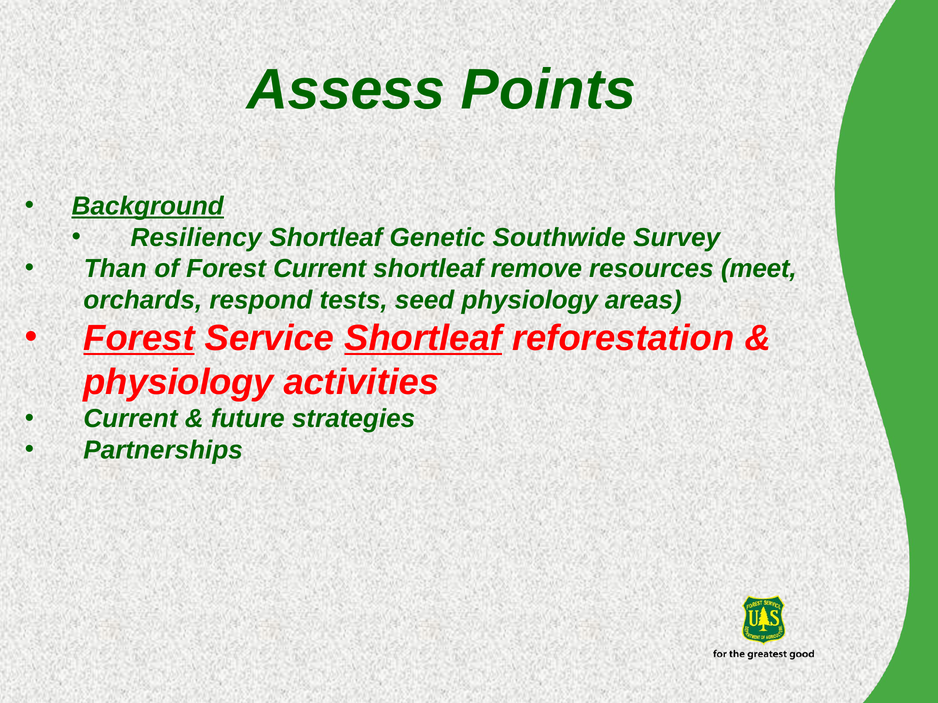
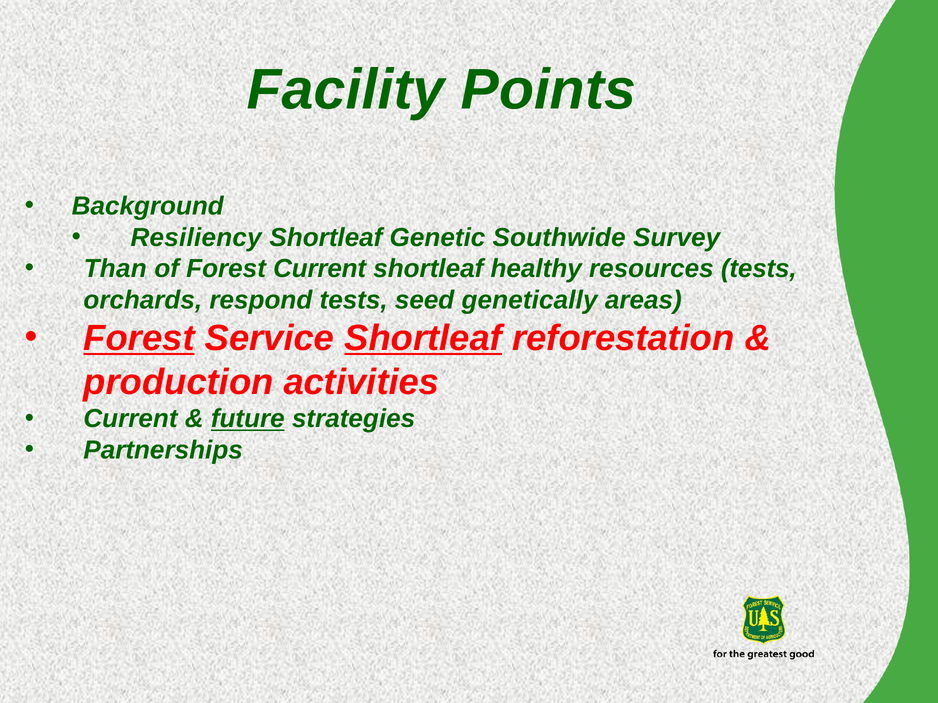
Assess: Assess -> Facility (346, 90)
Background underline: present -> none (148, 206)
remove: remove -> healthy (536, 269)
resources meet: meet -> tests (759, 269)
seed physiology: physiology -> genetically (530, 300)
physiology: physiology -> production (178, 382)
future underline: none -> present (248, 419)
